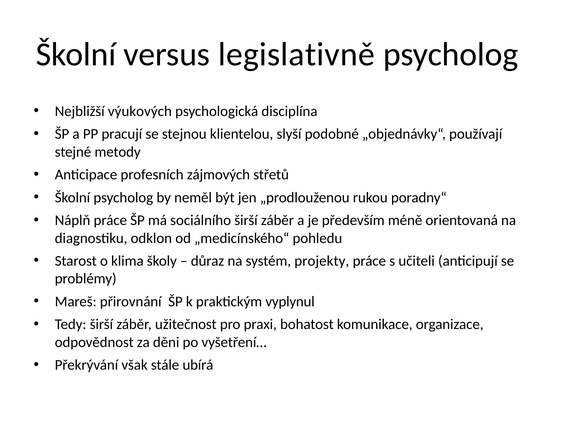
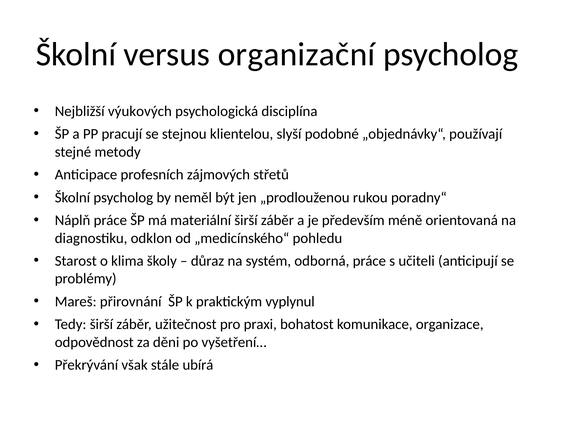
legislativně: legislativně -> organizační (296, 54)
sociálního: sociálního -> materiální (201, 220)
projekty: projekty -> odborná (322, 261)
